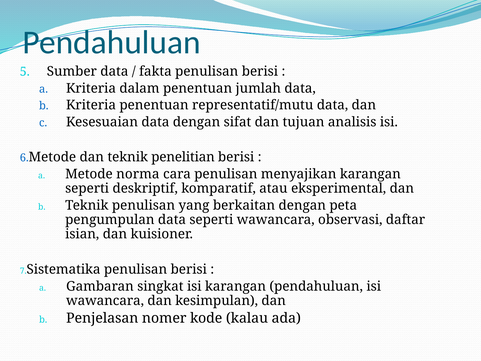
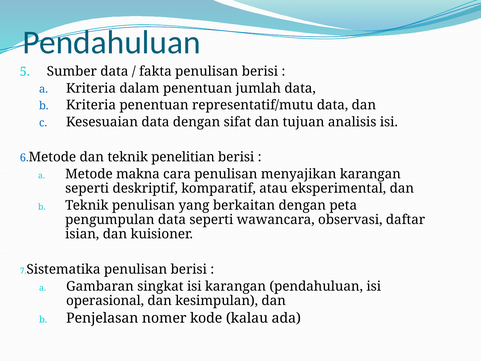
norma: norma -> makna (138, 174)
wawancara: wawancara -> operasional (105, 301)
